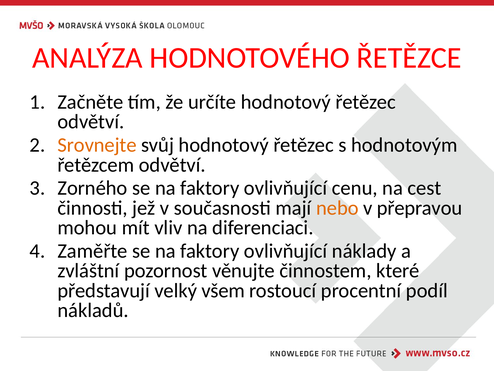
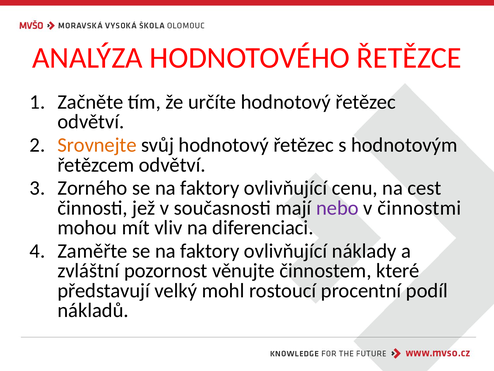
nebo colour: orange -> purple (337, 208)
přepravou: přepravou -> činnostmi (419, 208)
všem: všem -> mohl (223, 290)
